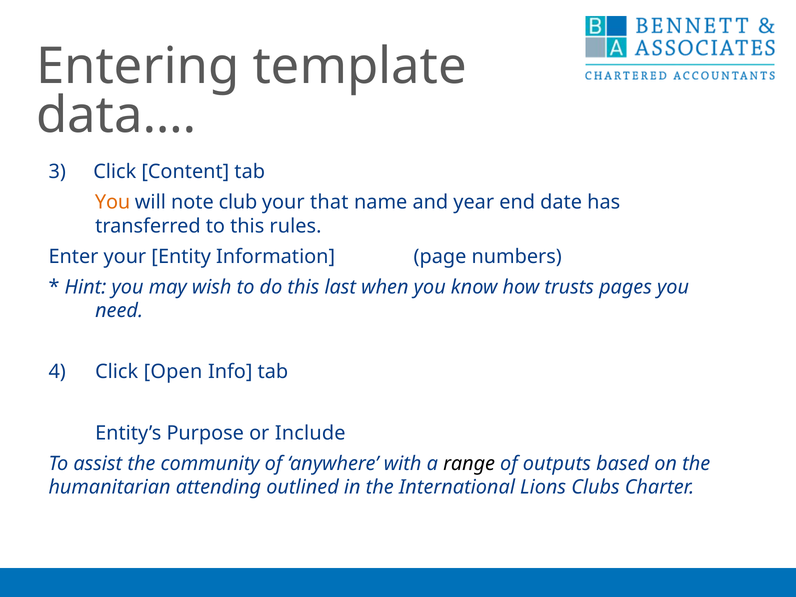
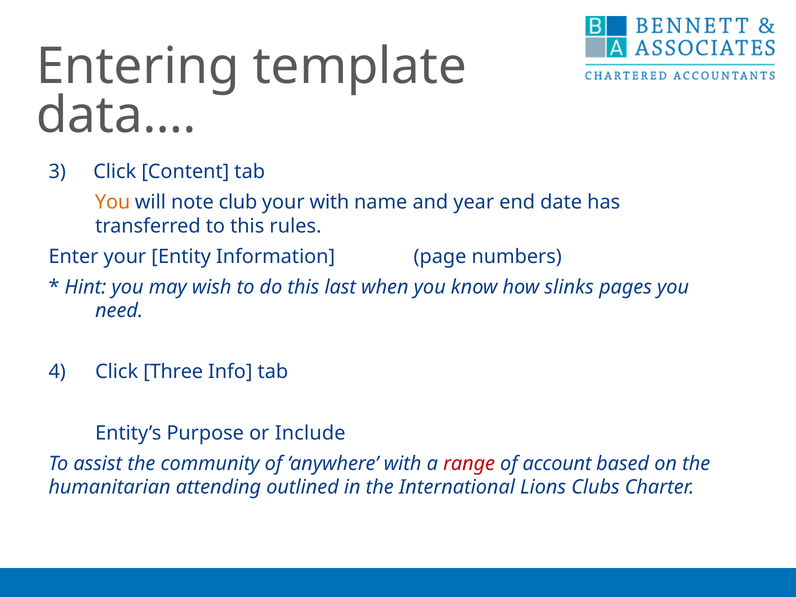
your that: that -> with (329, 202)
trusts: trusts -> slinks (569, 287)
Open: Open -> Three (173, 372)
range colour: black -> red (469, 463)
outputs: outputs -> account (557, 463)
